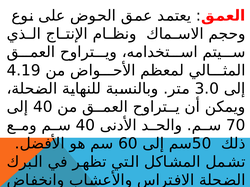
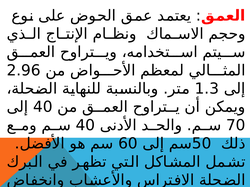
4.19: 4.19 -> 2.96 (24, 71)
3.0: 3.0 -> 1.3 (207, 89)
